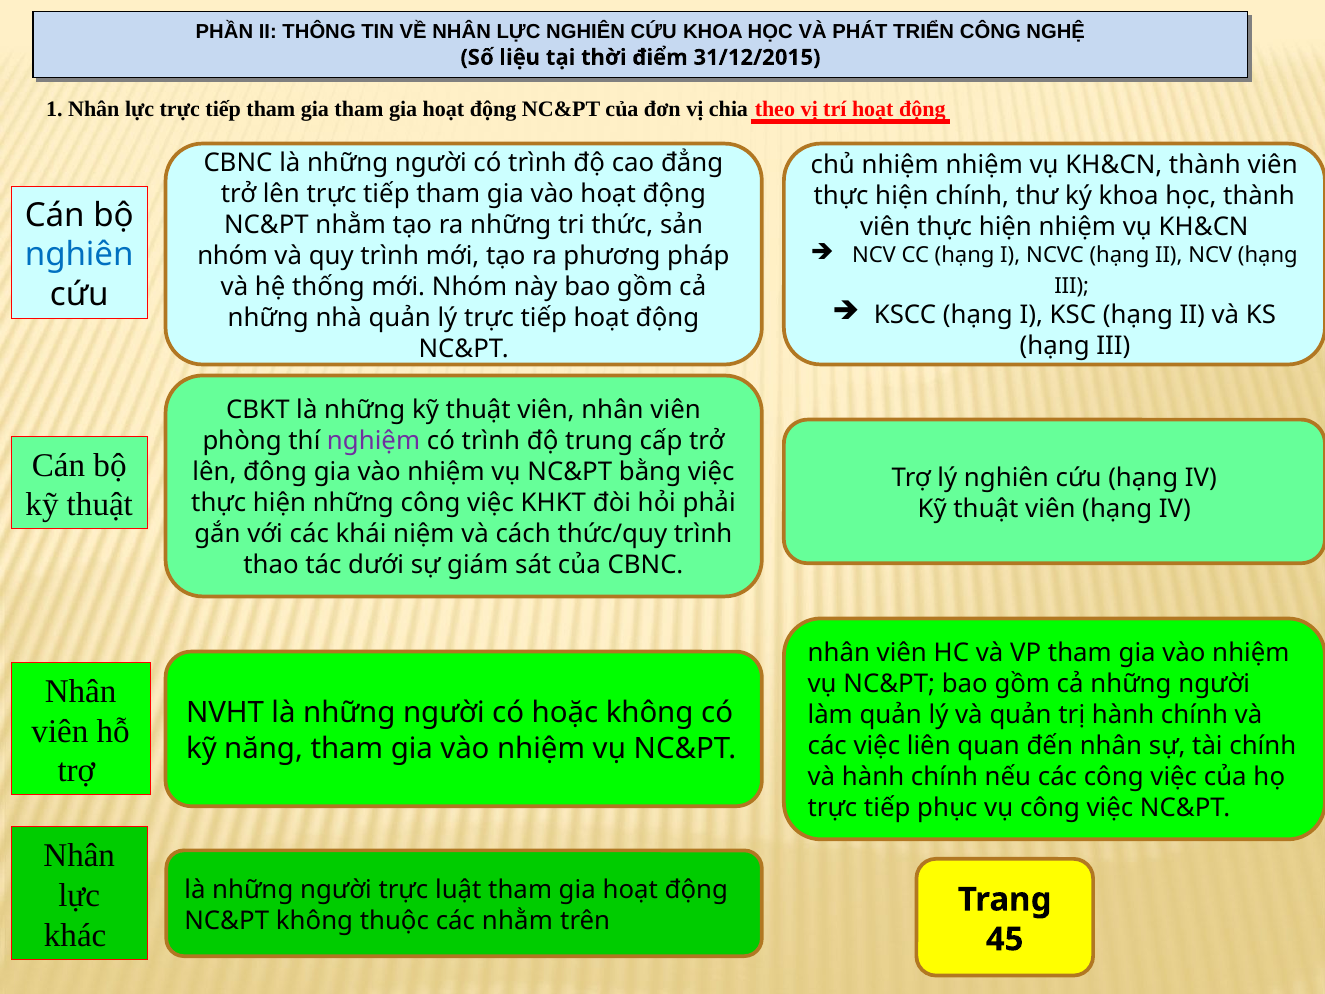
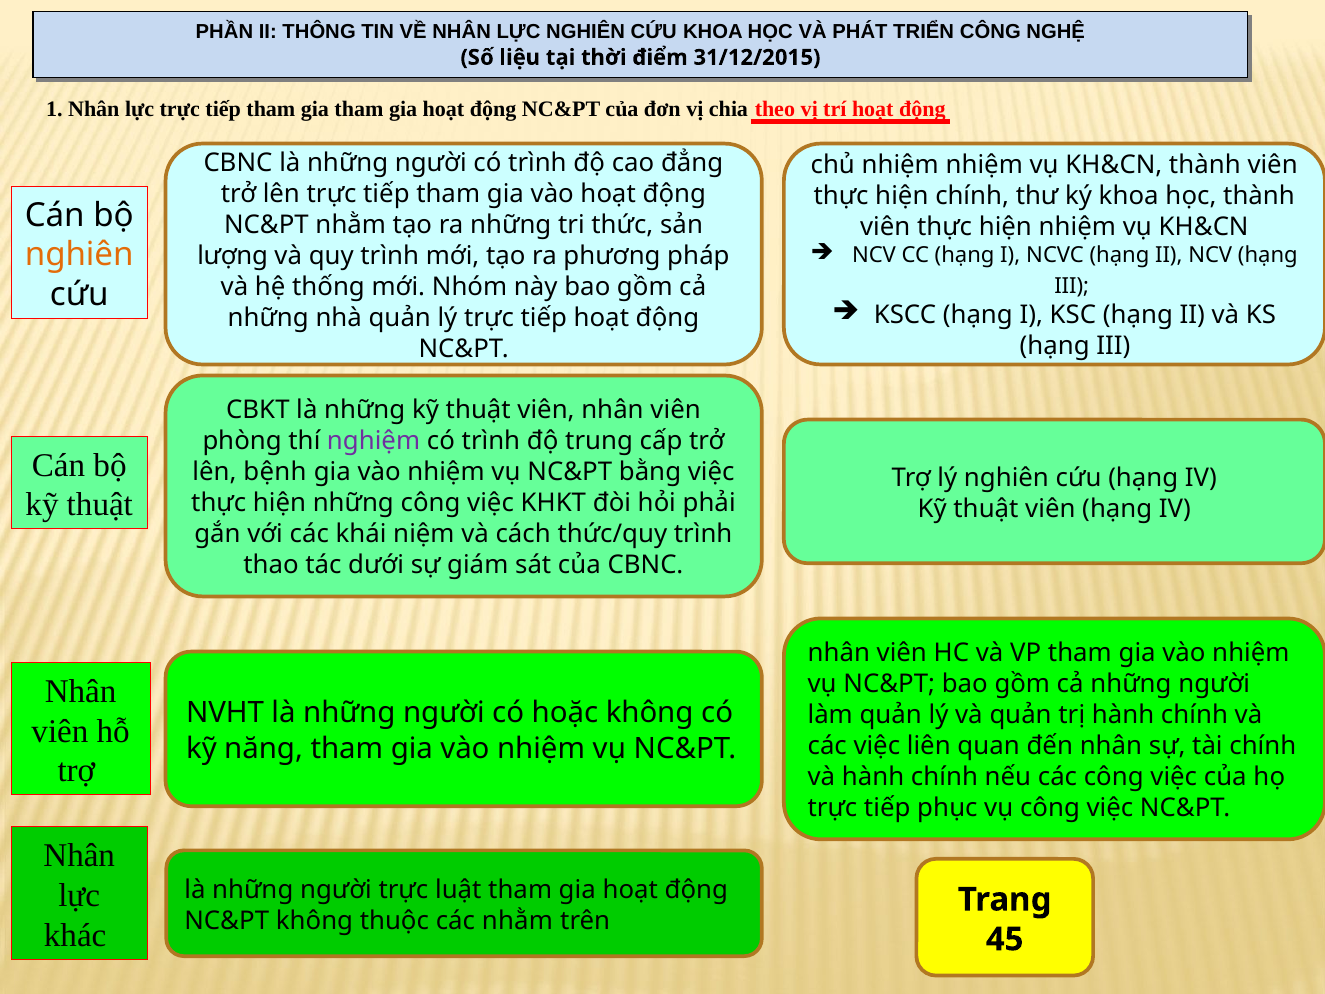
nghiên colour: blue -> orange (79, 255)
nhóm: nhóm -> lượng (233, 256)
đông: đông -> bệnh (275, 472)
